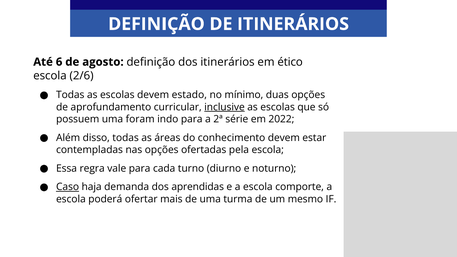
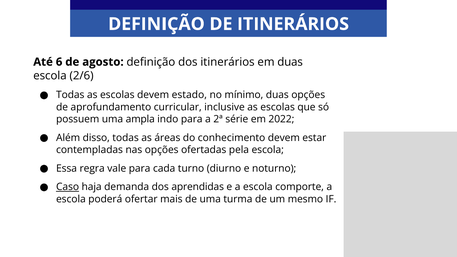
em ético: ético -> duas (290, 62)
inclusive underline: present -> none (224, 107)
foram: foram -> ampla (140, 119)
